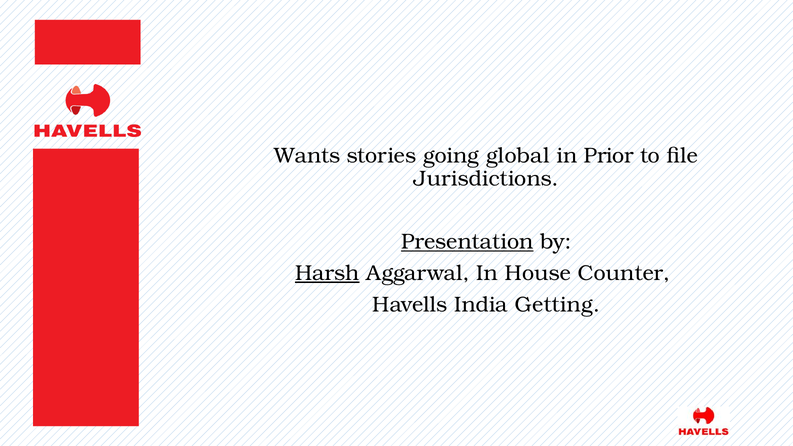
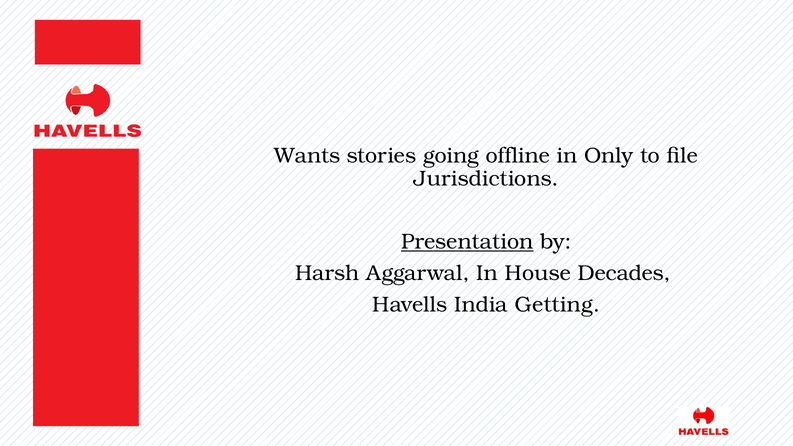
global: global -> offline (518, 156)
Prior: Prior -> Only (609, 156)
Harsh underline: present -> none (327, 273)
Counter: Counter -> Decades (624, 273)
